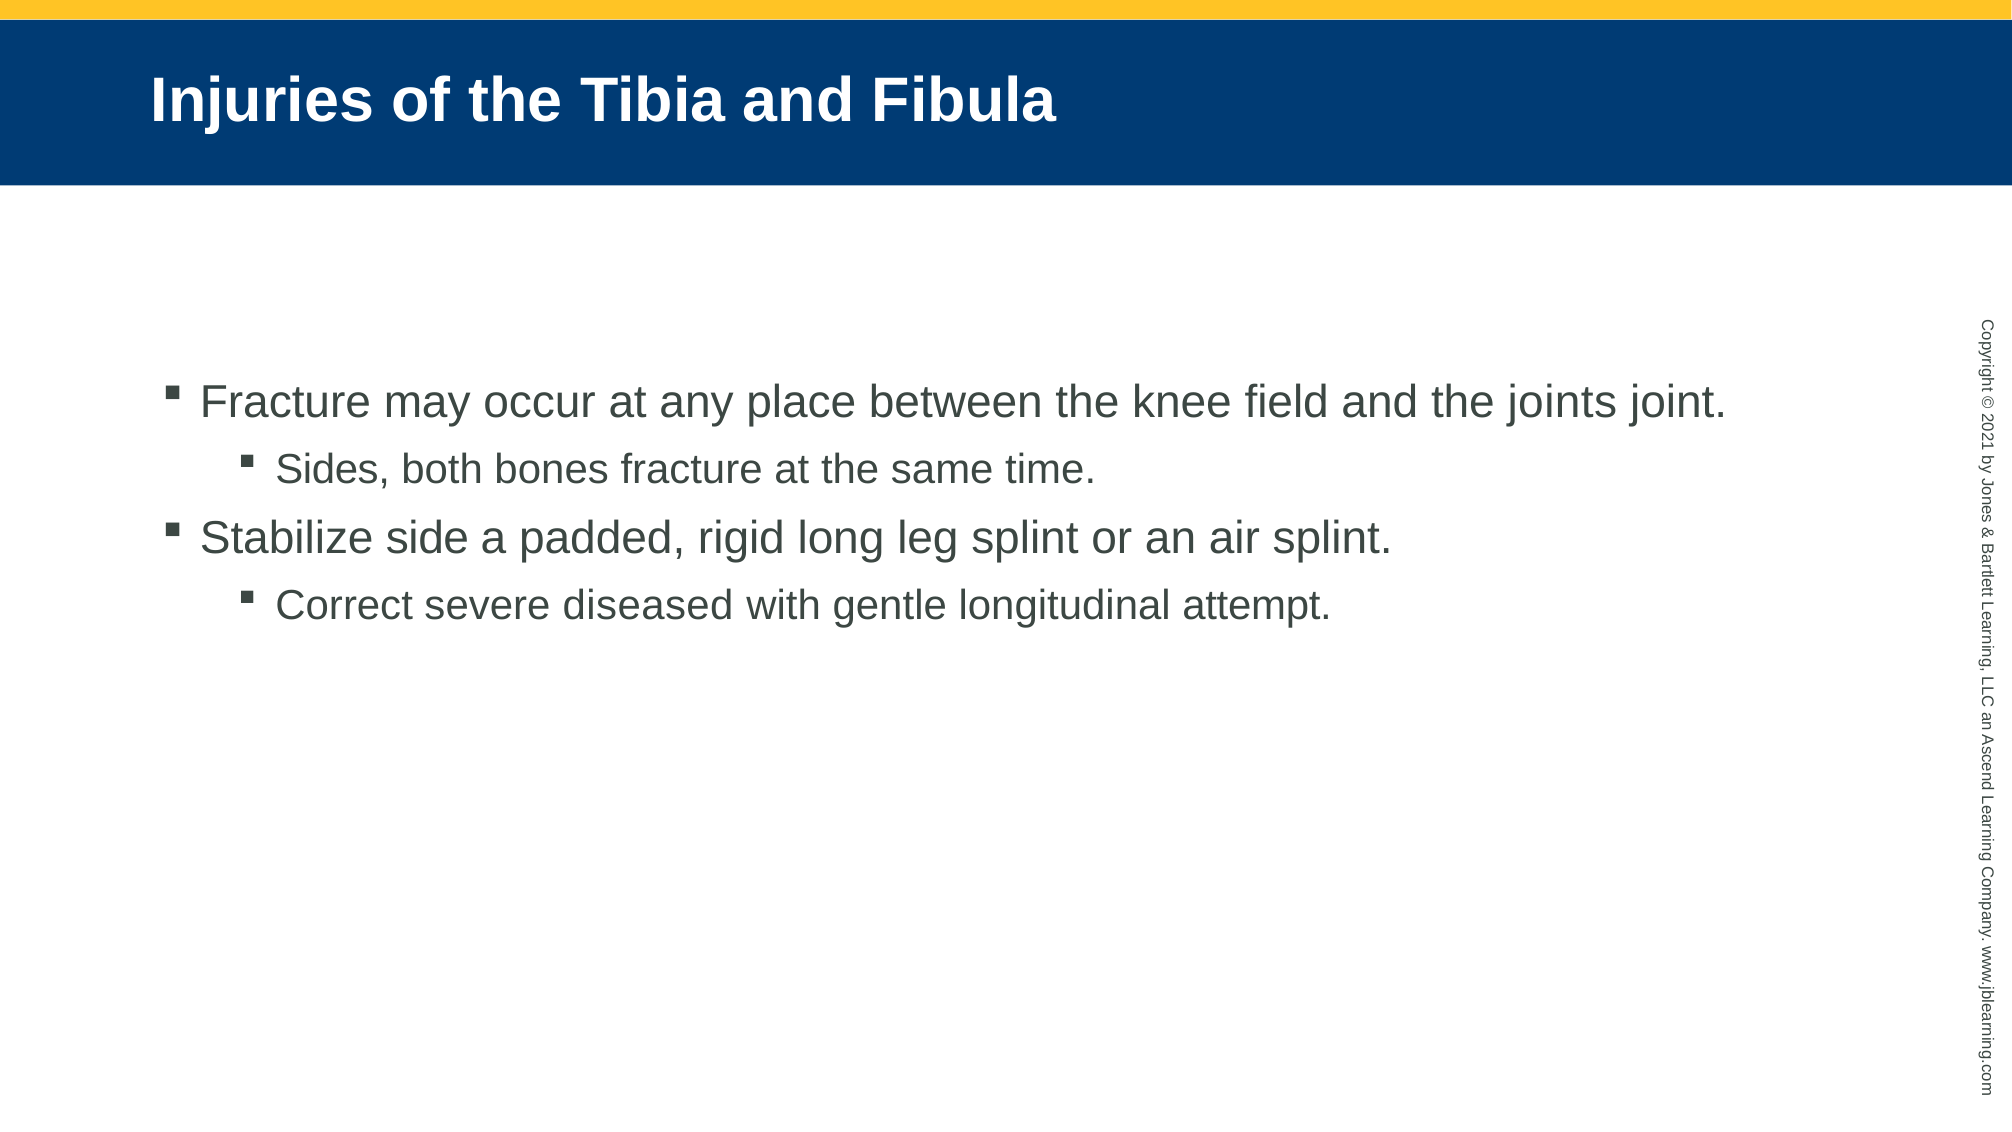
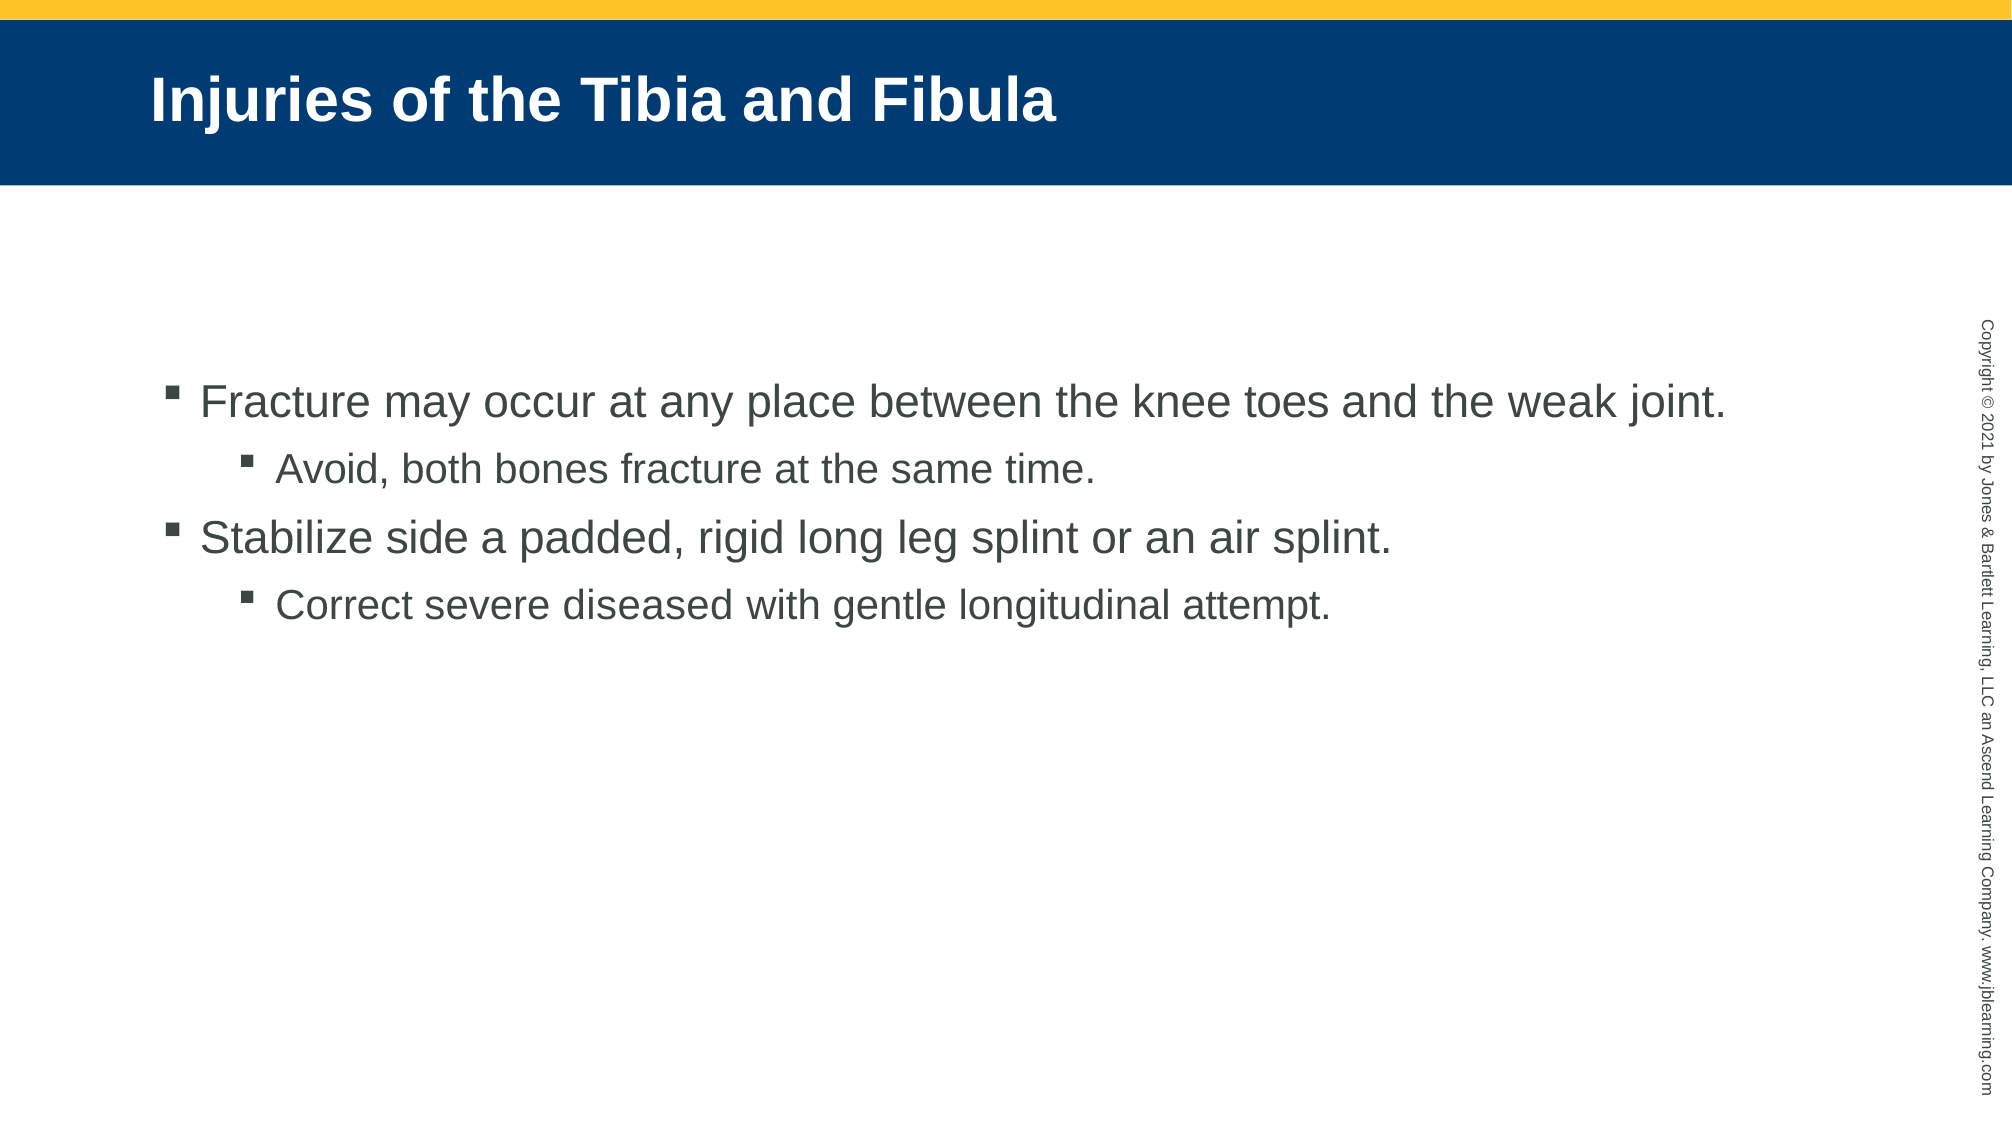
field: field -> toes (1287, 402)
joints: joints -> weak (1562, 402)
Sides: Sides -> Avoid (333, 469)
